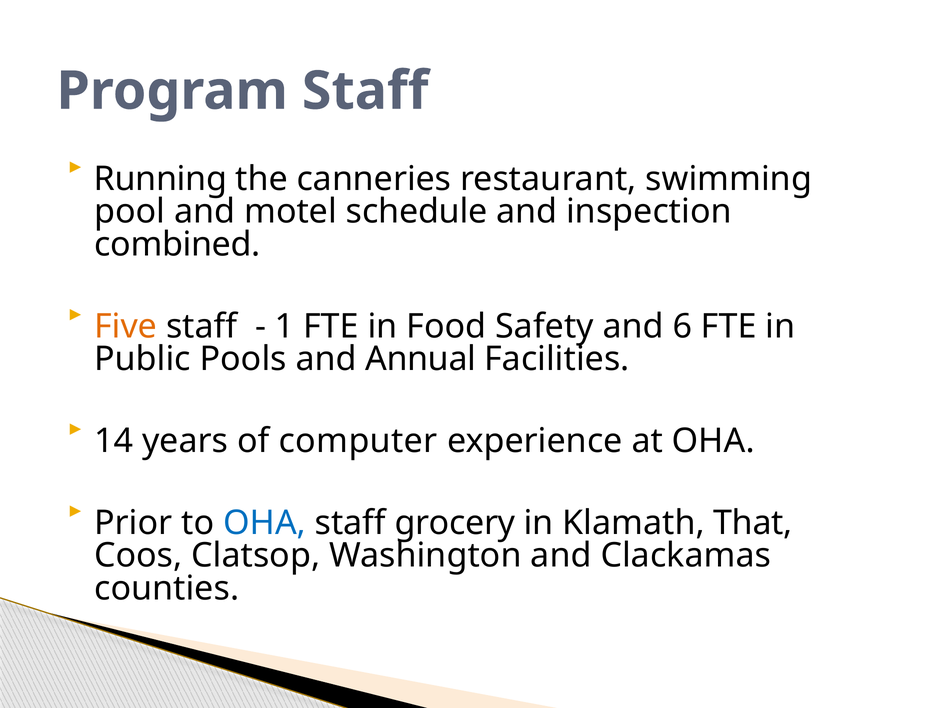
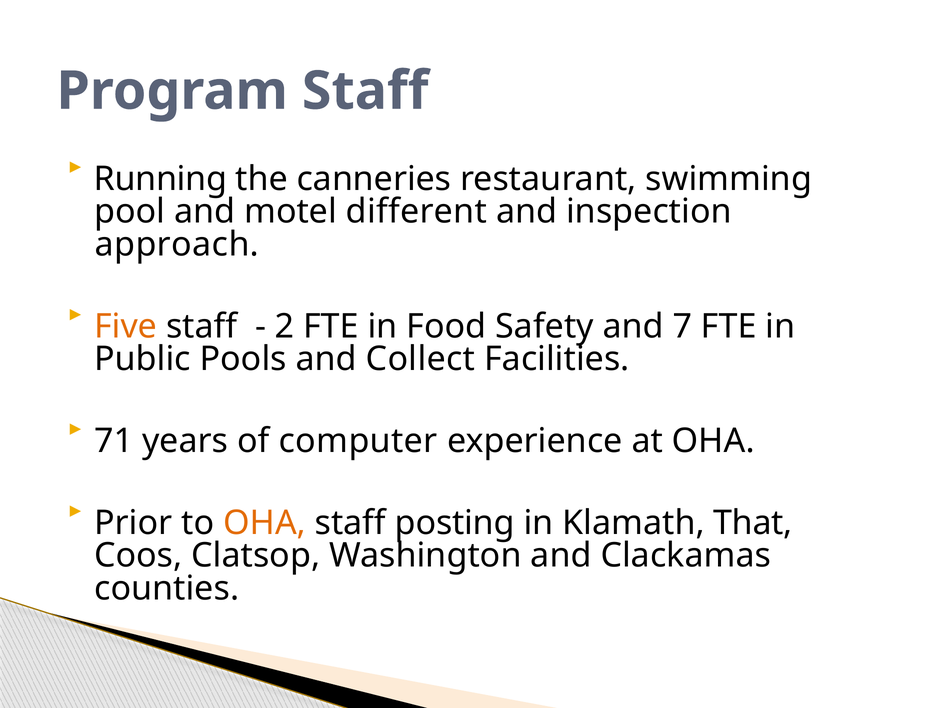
schedule: schedule -> different (416, 212)
combined: combined -> approach (177, 244)
1: 1 -> 2 (285, 326)
6: 6 -> 7 (682, 326)
Annual: Annual -> Collect (420, 359)
14: 14 -> 71 (114, 441)
OHA colour: blue -> orange (265, 523)
grocery: grocery -> posting (455, 523)
